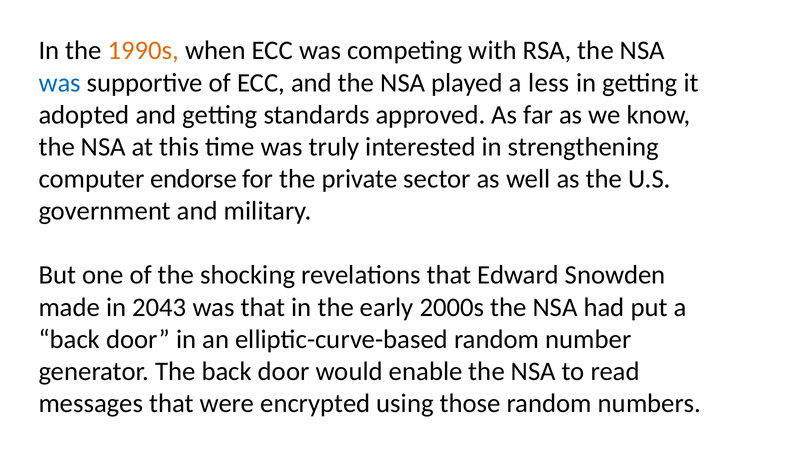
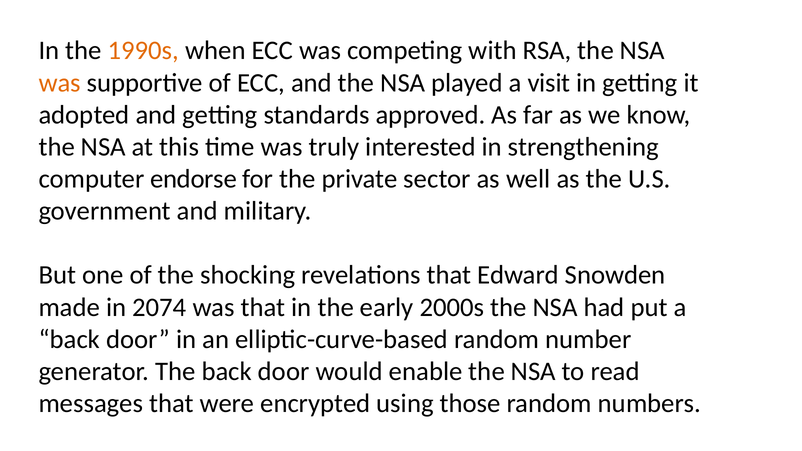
was colour: blue -> orange (60, 83)
less: less -> visit (549, 83)
2043: 2043 -> 2074 (159, 307)
